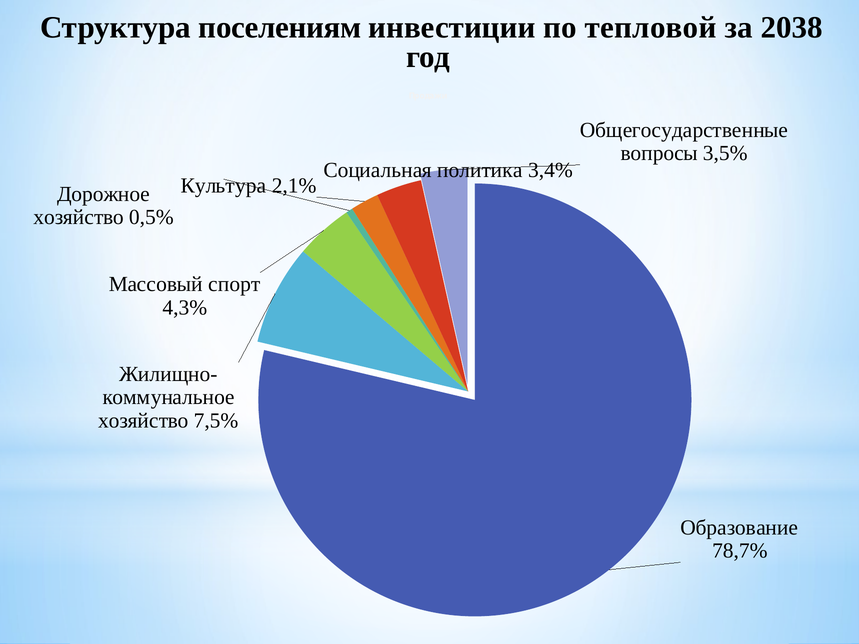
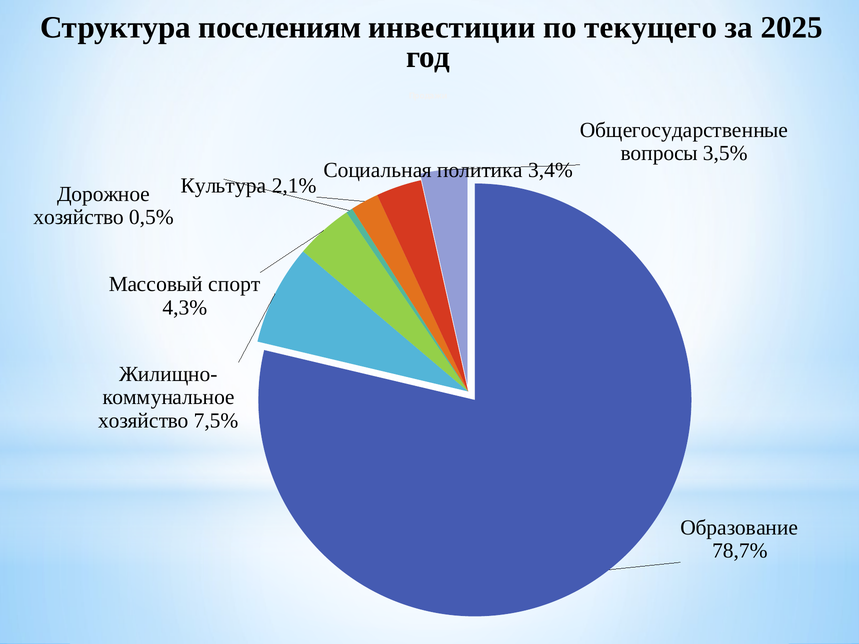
тепловой: тепловой -> текущего (651, 27)
2038: 2038 -> 2025 (792, 27)
